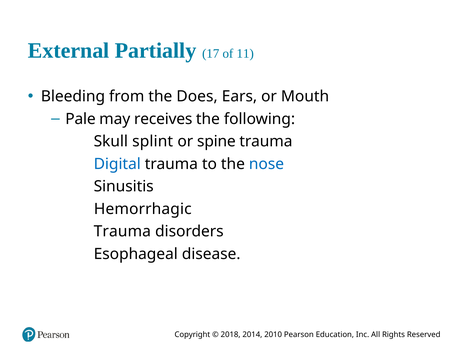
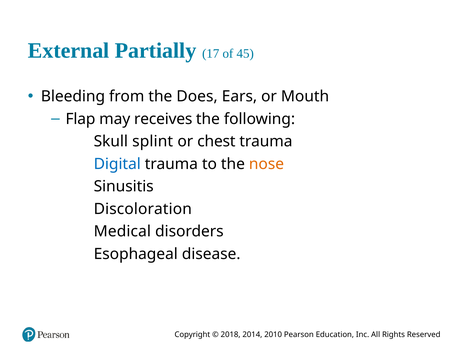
11: 11 -> 45 (245, 53)
Pale: Pale -> Flap (80, 119)
spine: spine -> chest (216, 141)
nose colour: blue -> orange (266, 164)
Hemorrhagic: Hemorrhagic -> Discoloration (143, 209)
Trauma: Trauma -> Medical (122, 231)
